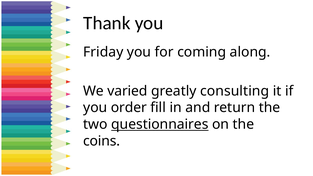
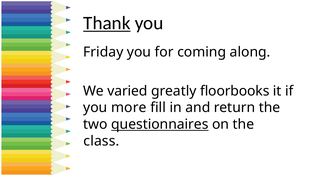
Thank underline: none -> present (107, 23)
consulting: consulting -> floorbooks (235, 91)
order: order -> more (129, 108)
coins: coins -> class (101, 141)
